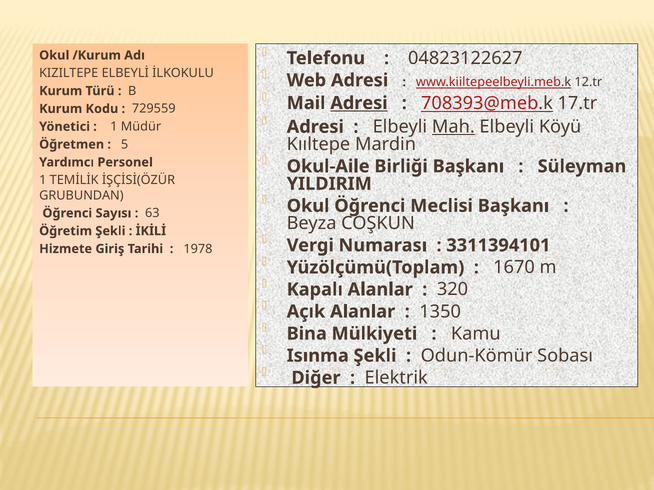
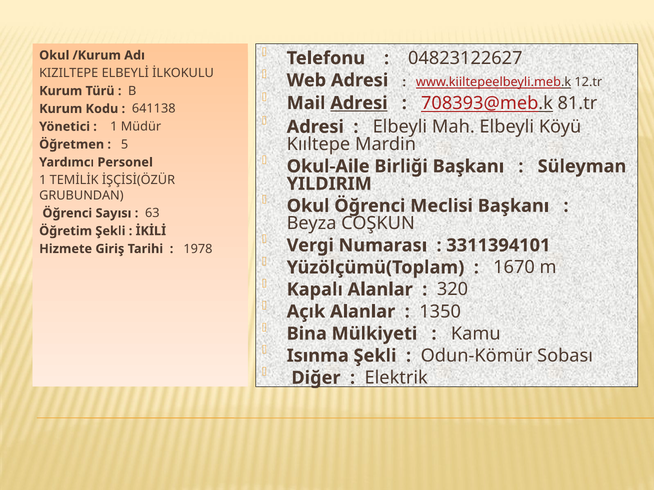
17.tr: 17.tr -> 81.tr (577, 103)
729559: 729559 -> 641138 (154, 109)
Mah underline: present -> none (453, 127)
